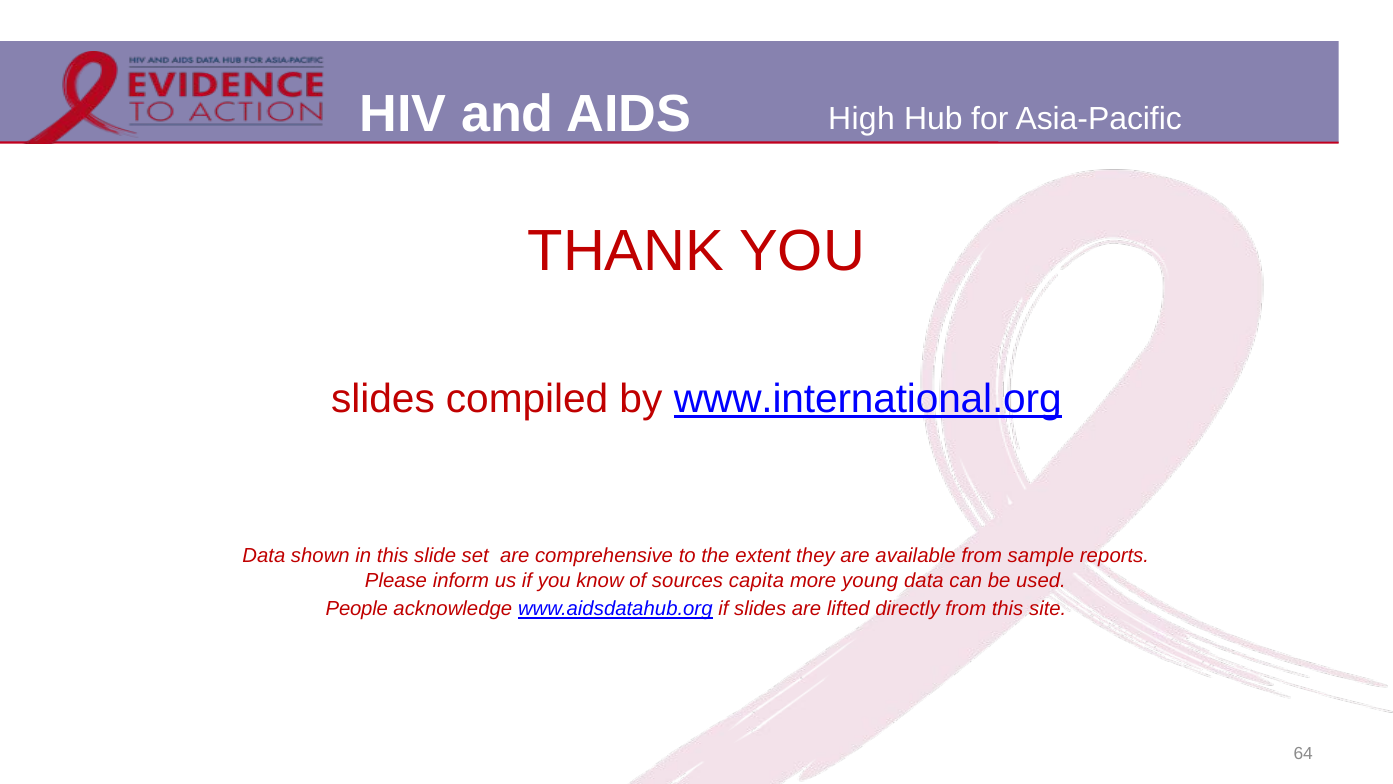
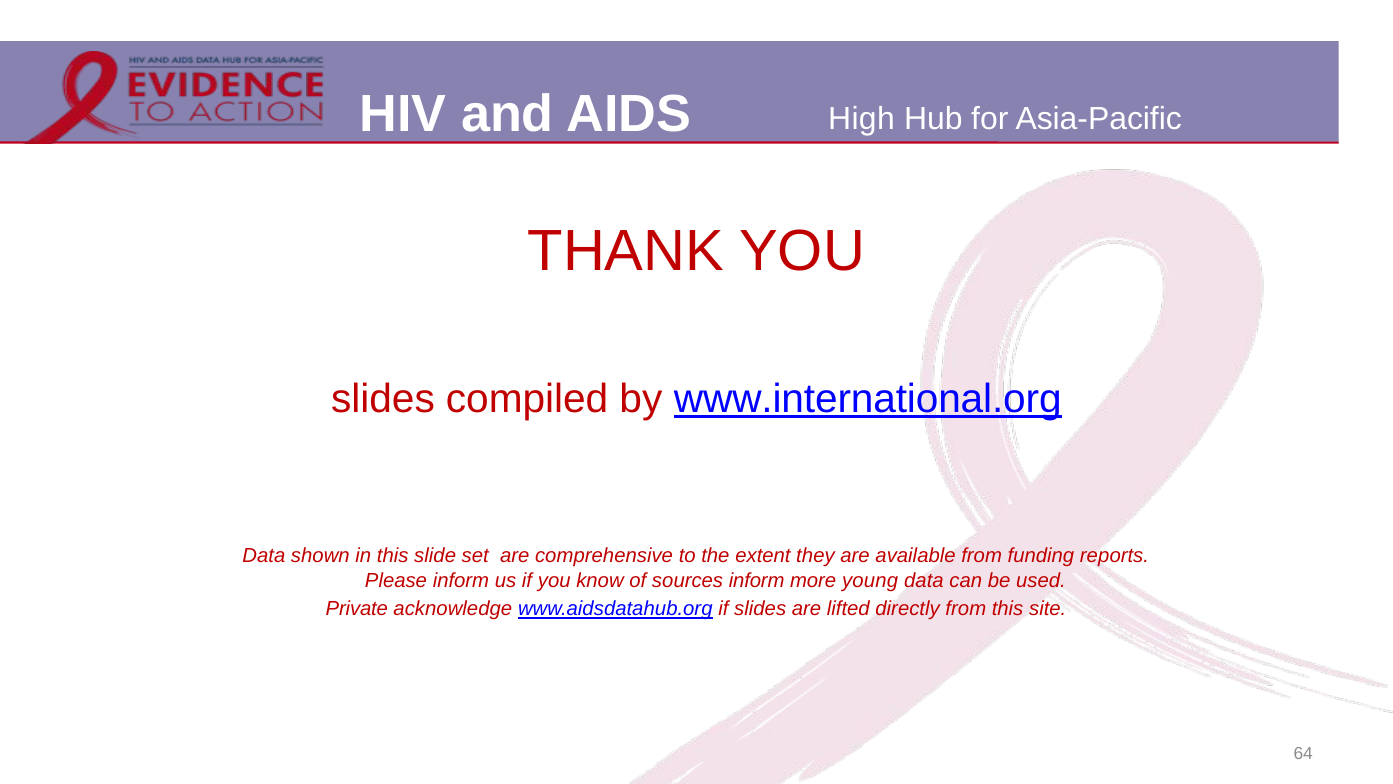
sample: sample -> funding (1041, 556)
sources capita: capita -> inform (757, 580)
People: People -> Private (357, 609)
